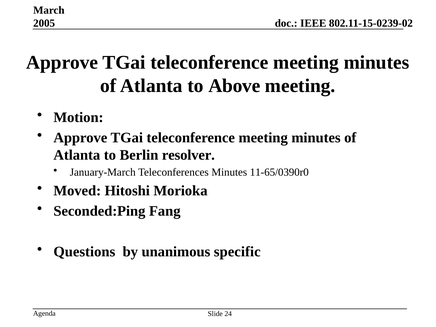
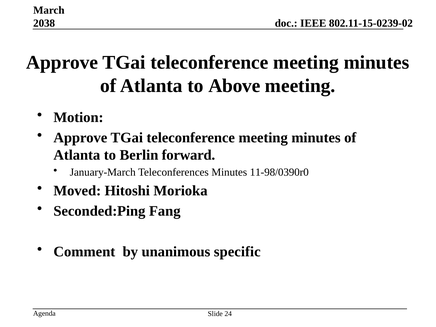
2005: 2005 -> 2038 (44, 23)
resolver: resolver -> forward (188, 155)
11-65/0390r0: 11-65/0390r0 -> 11-98/0390r0 (279, 172)
Questions: Questions -> Comment (84, 252)
